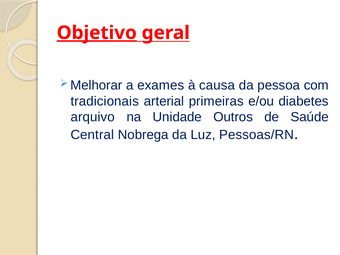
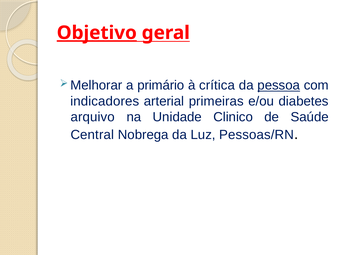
exames: exames -> primário (161, 85)
causa: causa -> crítica (217, 85)
pessoa underline: none -> present (279, 85)
tradicionais: tradicionais -> indicadores (105, 101)
Outros: Outros -> Clinico (233, 117)
